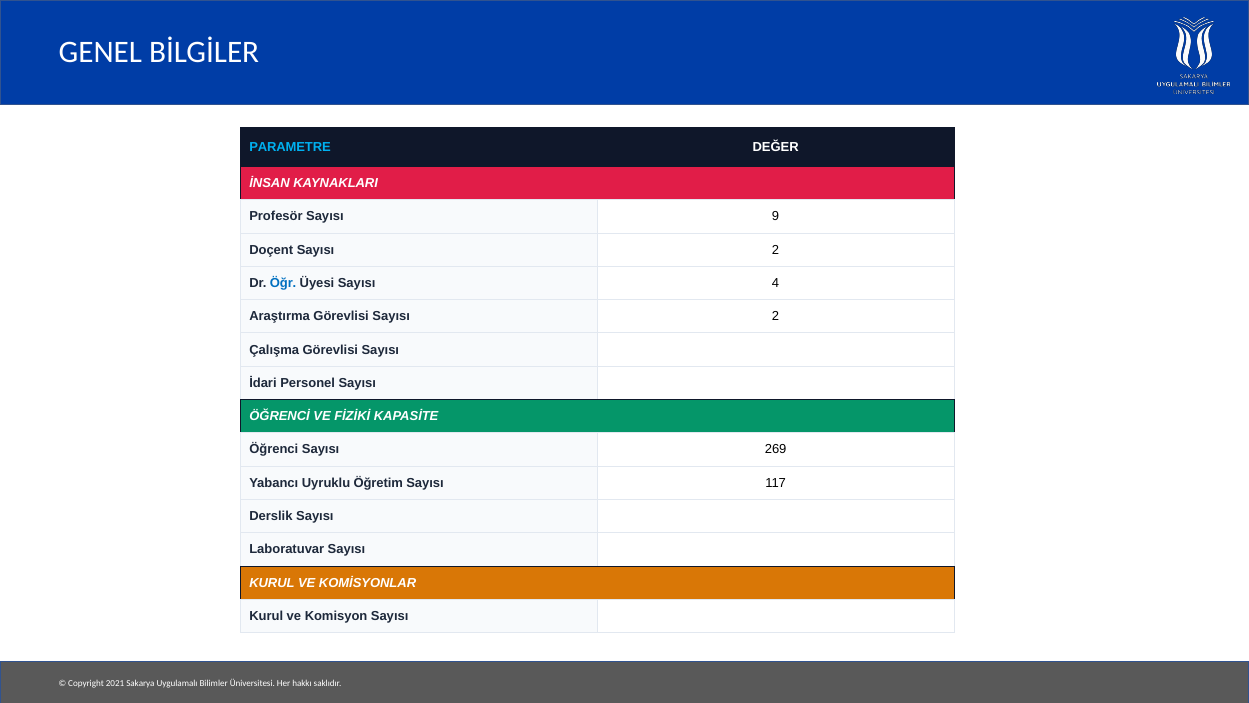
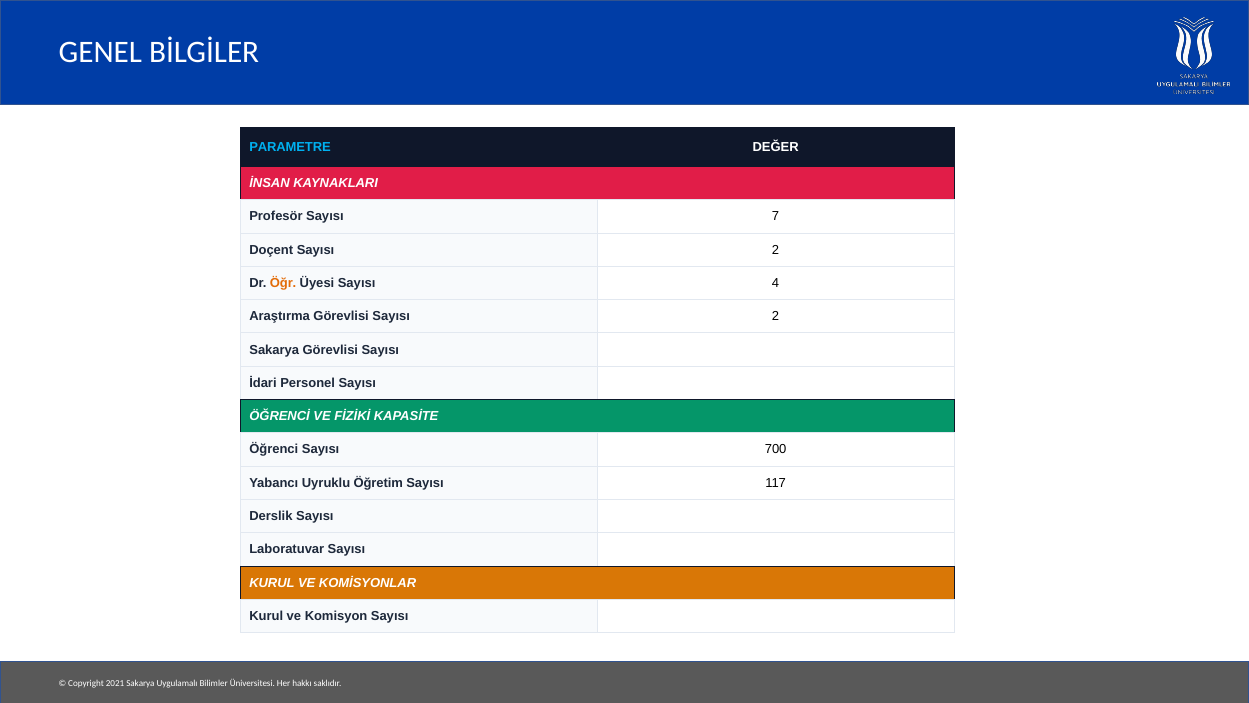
9: 9 -> 7 (776, 216)
Öğr colour: blue -> orange (283, 283)
Çalışma: Çalışma -> Sakarya (274, 349)
269: 269 -> 700 (776, 449)
